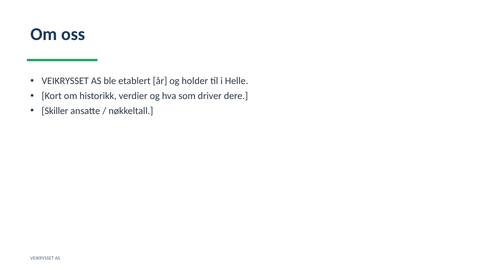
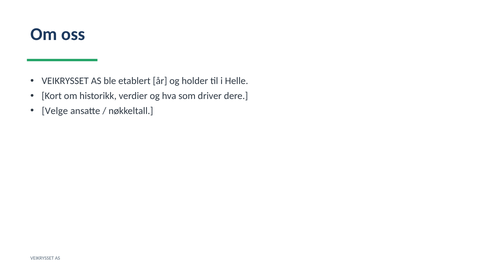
Skiller: Skiller -> Velge (55, 111)
